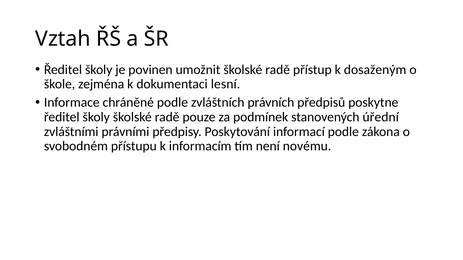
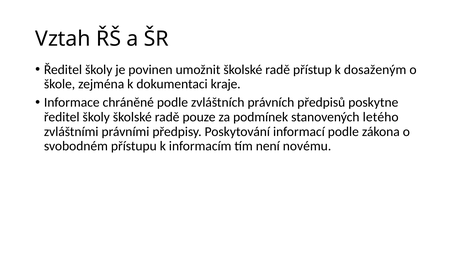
lesní: lesní -> kraje (226, 84)
úřední: úřední -> letého (381, 117)
